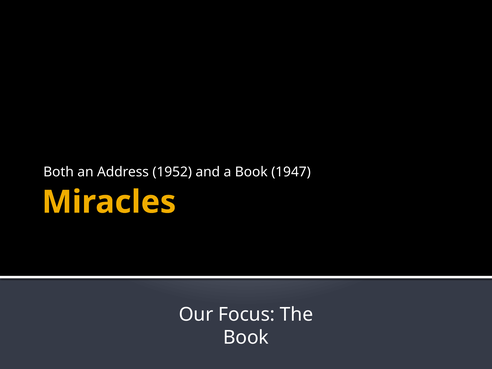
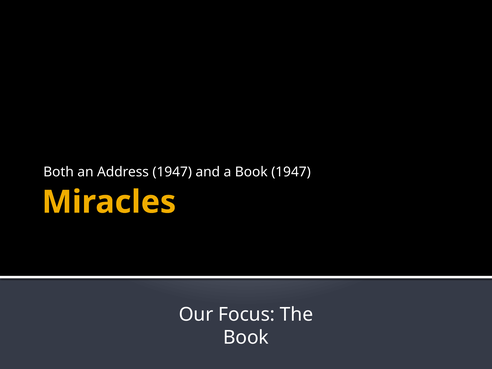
Address 1952: 1952 -> 1947 (172, 172)
